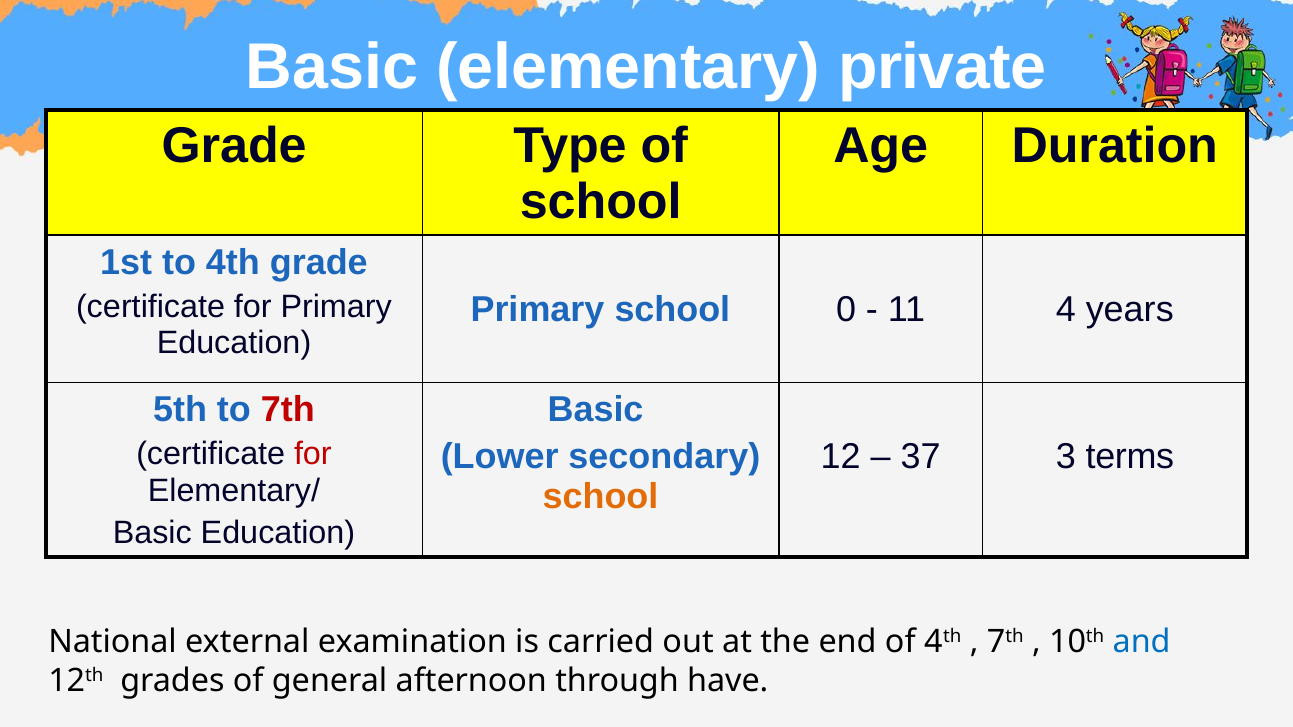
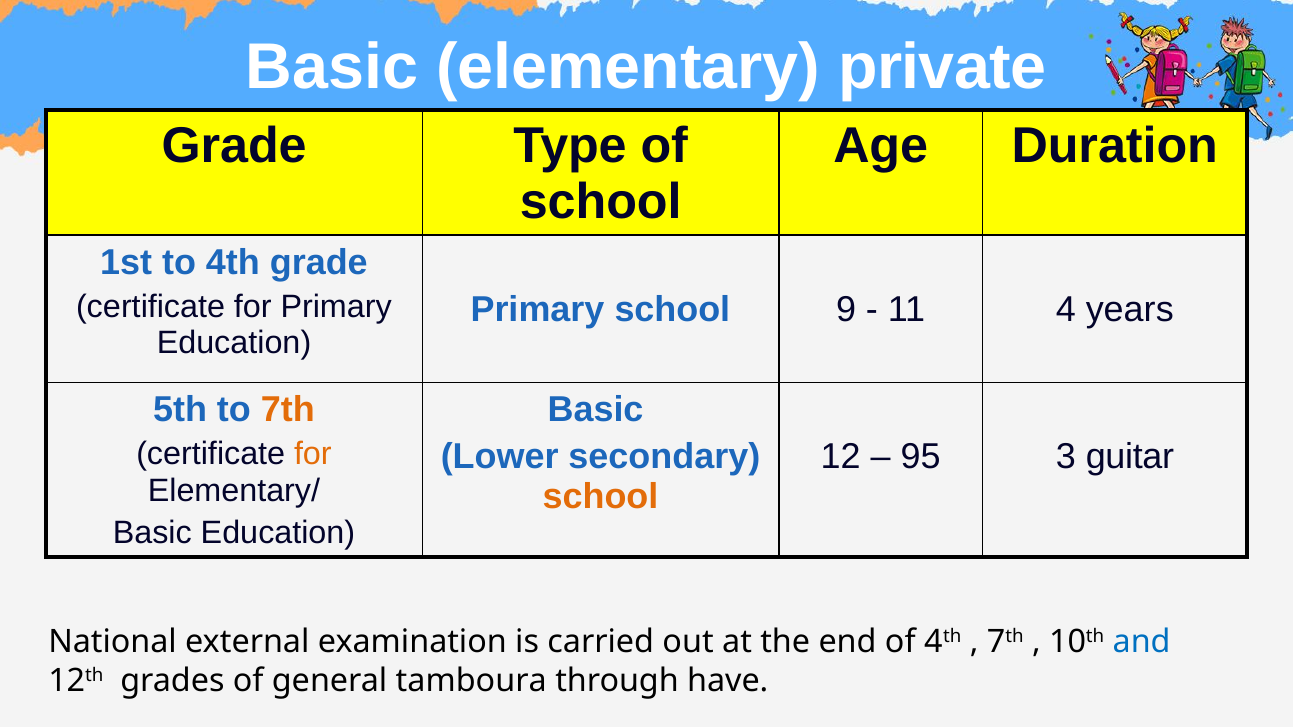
0: 0 -> 9 (846, 310)
7th colour: red -> orange (288, 410)
for colour: red -> orange (313, 454)
37: 37 -> 95 (921, 457)
terms: terms -> guitar (1130, 457)
afternoon: afternoon -> tamboura (471, 681)
